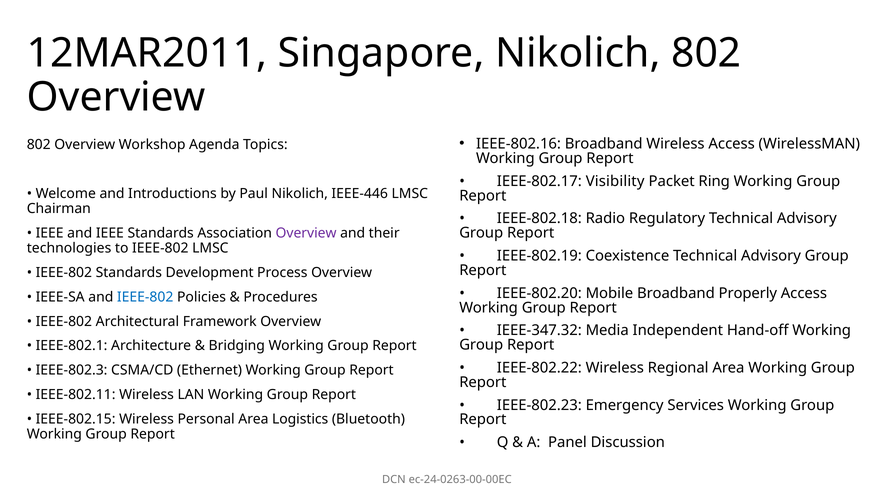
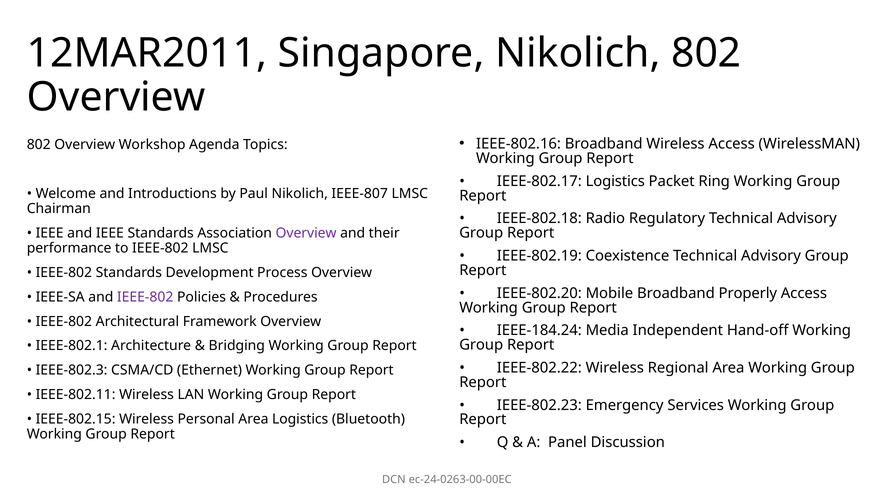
IEEE-802.17 Visibility: Visibility -> Logistics (615, 181)
IEEE-446: IEEE-446 -> IEEE-807 (360, 193)
technologies: technologies -> performance (69, 248)
IEEE-802 colour: blue -> purple (145, 297)
IEEE-347.32: IEEE-347.32 -> IEEE-184.24 (539, 330)
